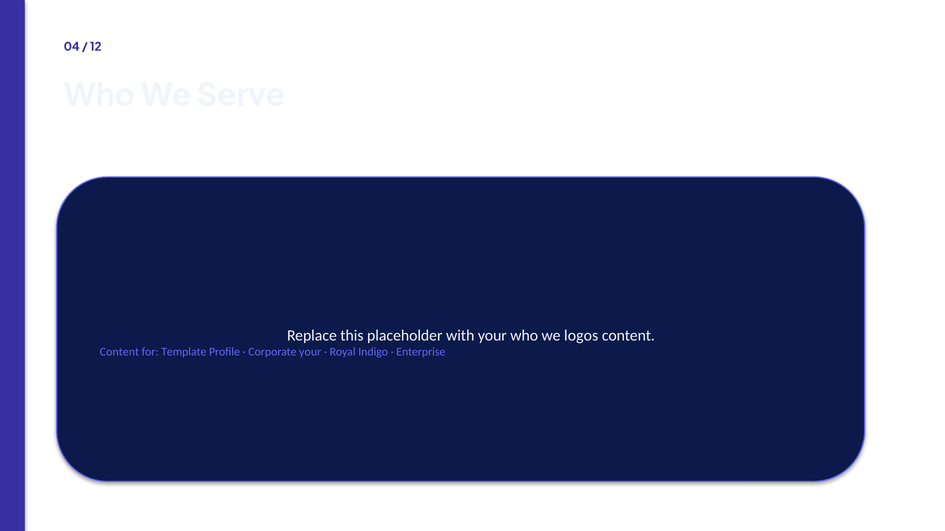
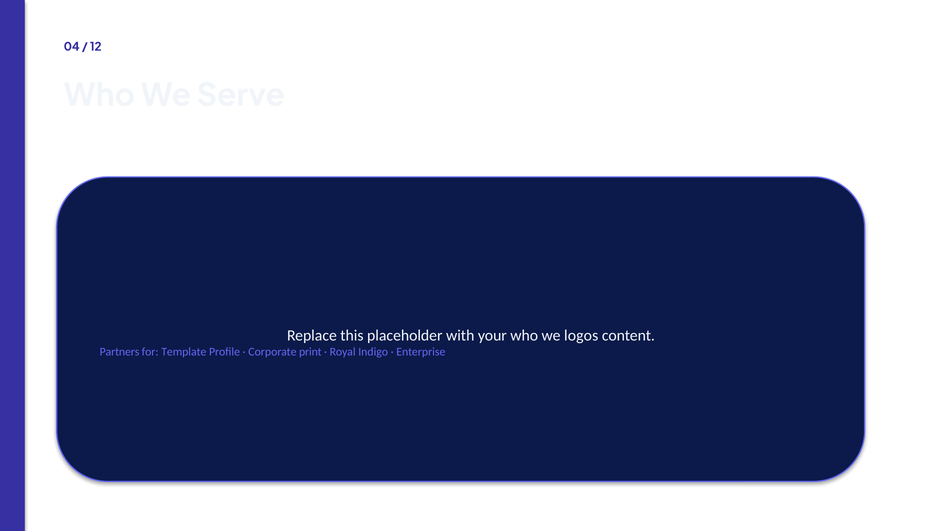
Content: Content -> Partners (120, 352)
Corporate your: your -> print (310, 352)
